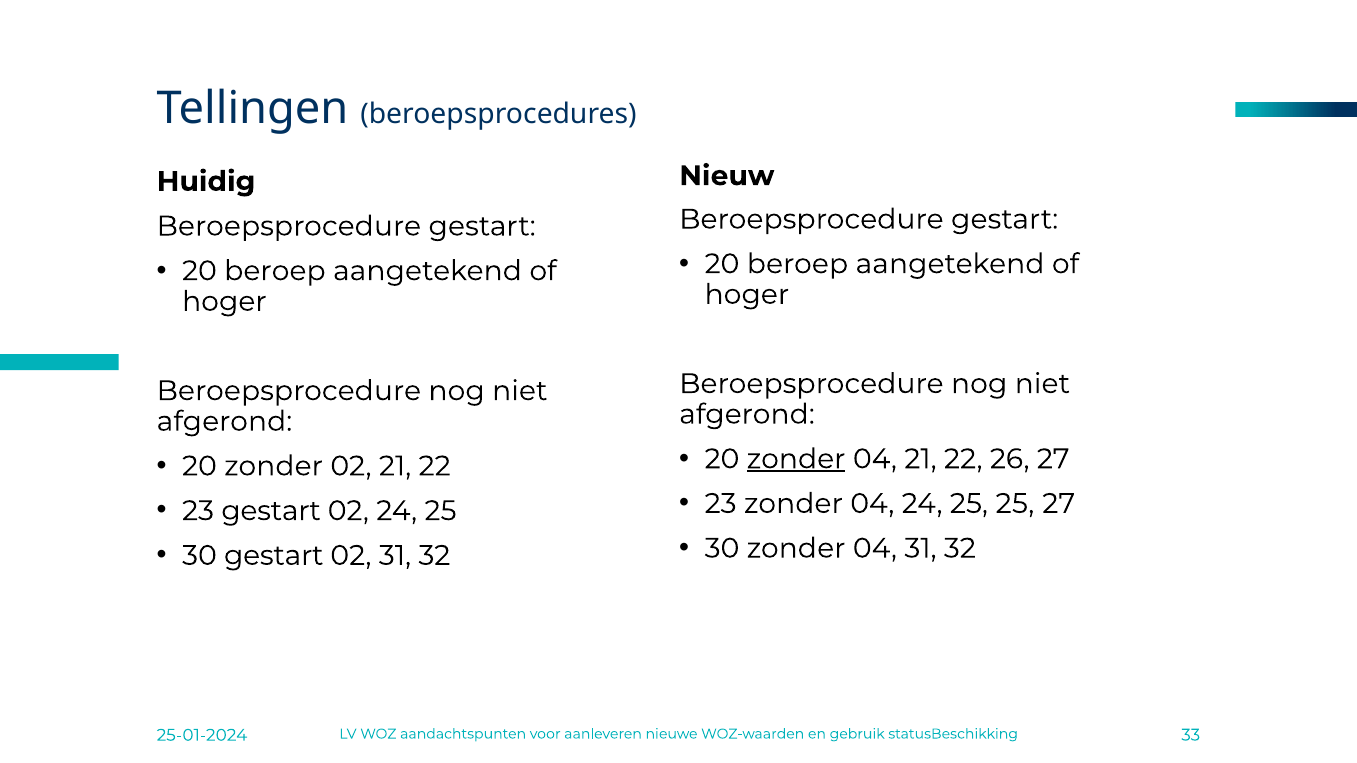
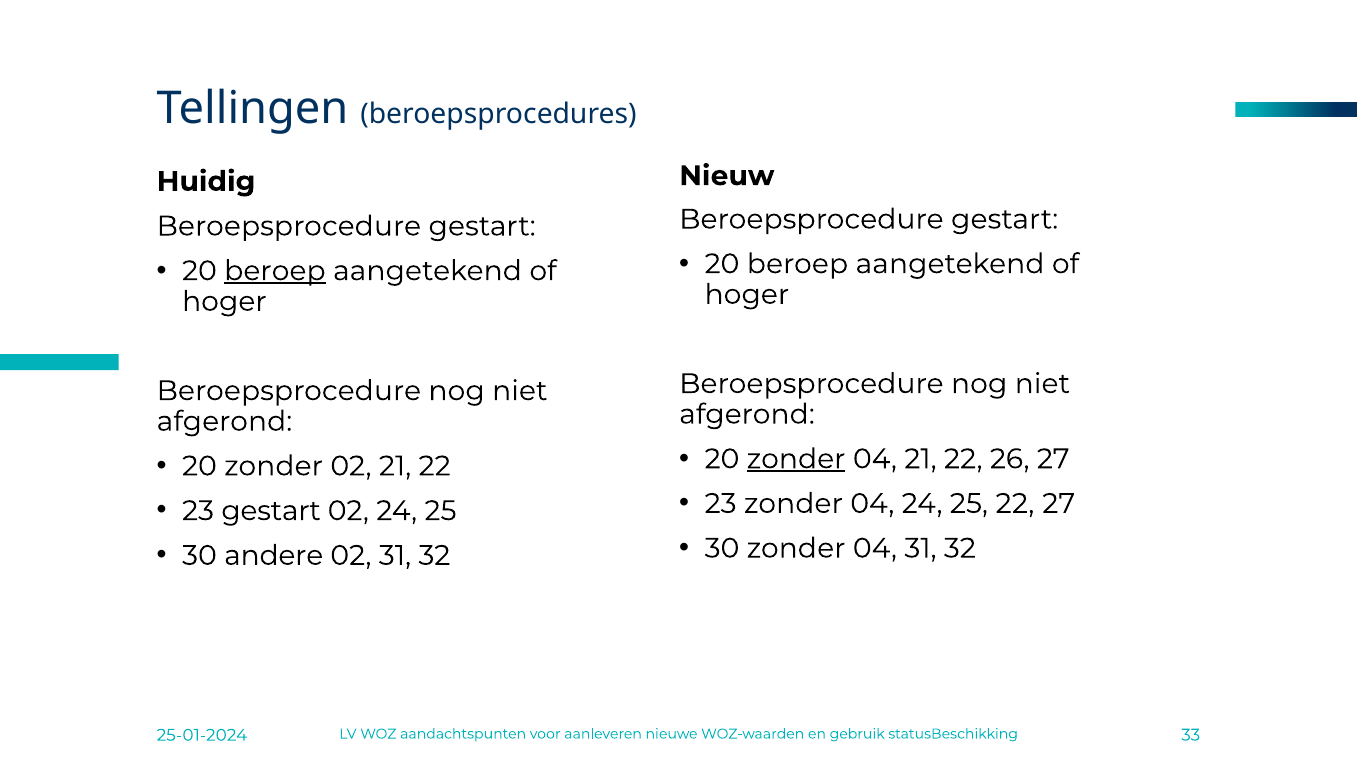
beroep underline: none -> present (275, 271)
25 25: 25 -> 22 (1015, 504)
30 gestart: gestart -> andere (274, 556)
